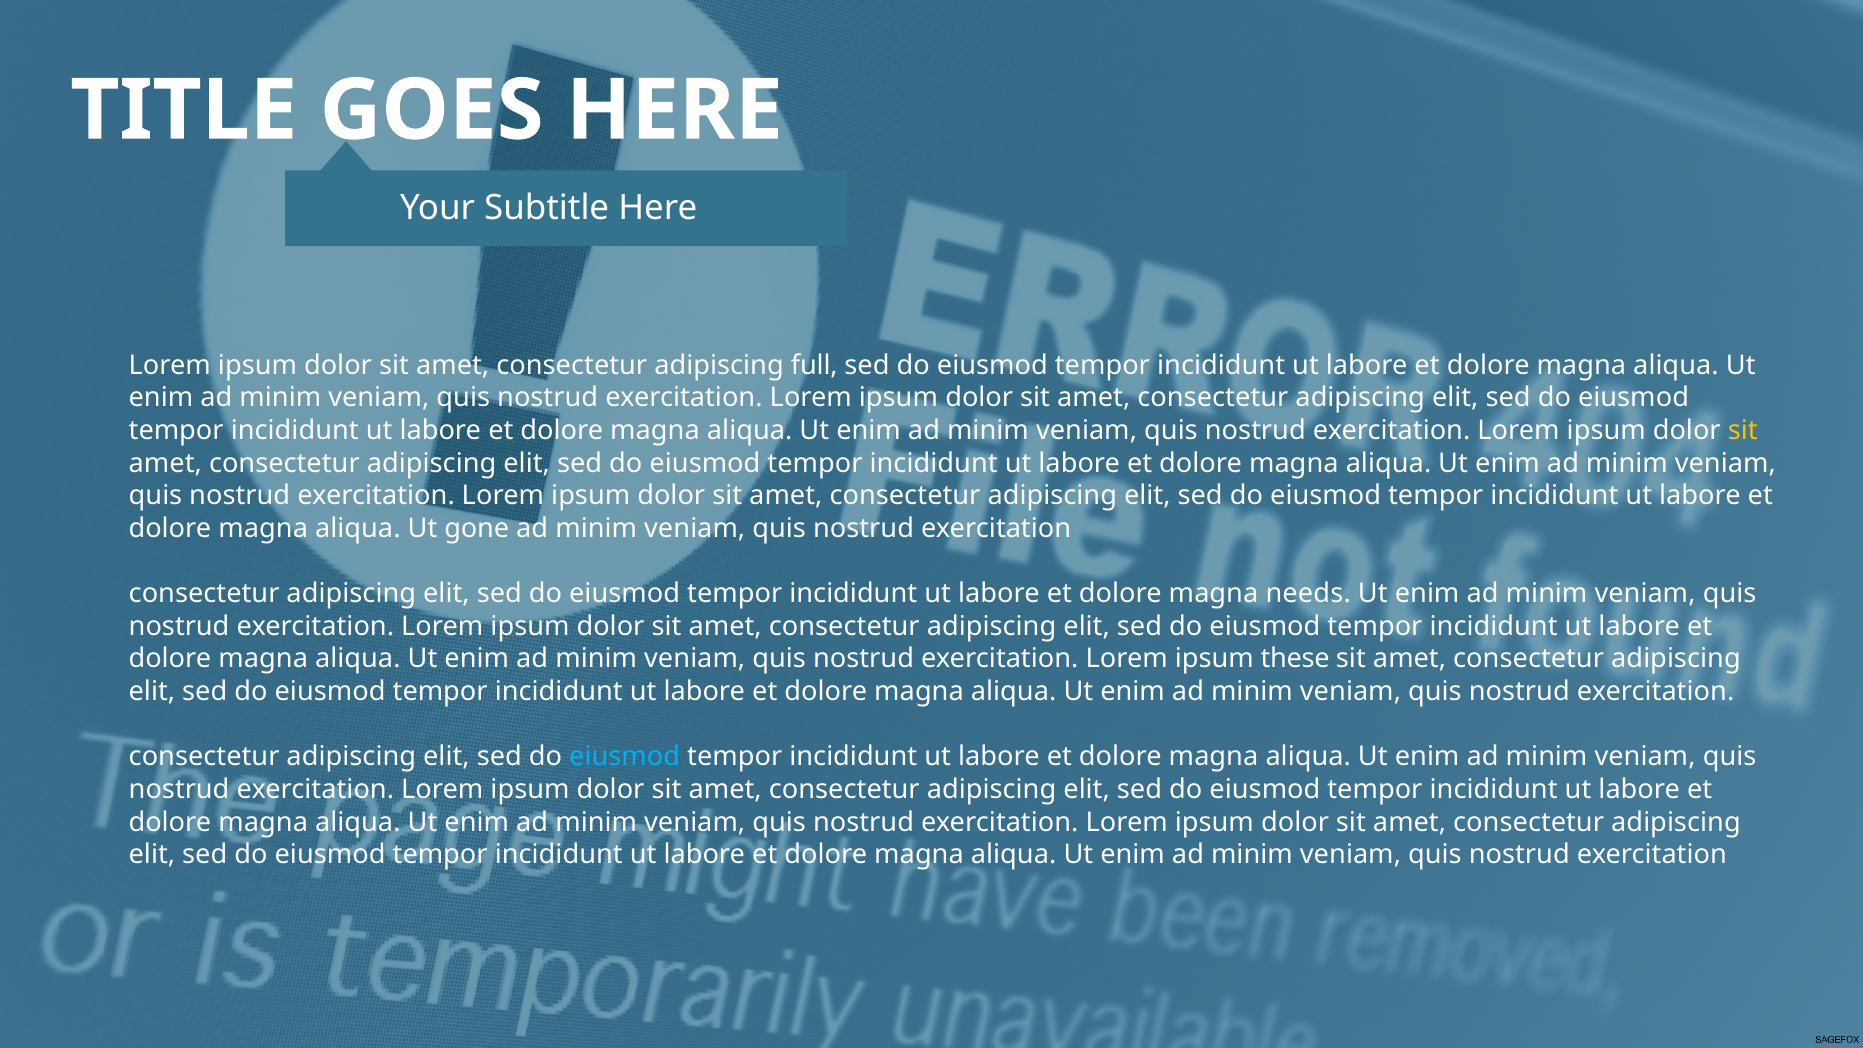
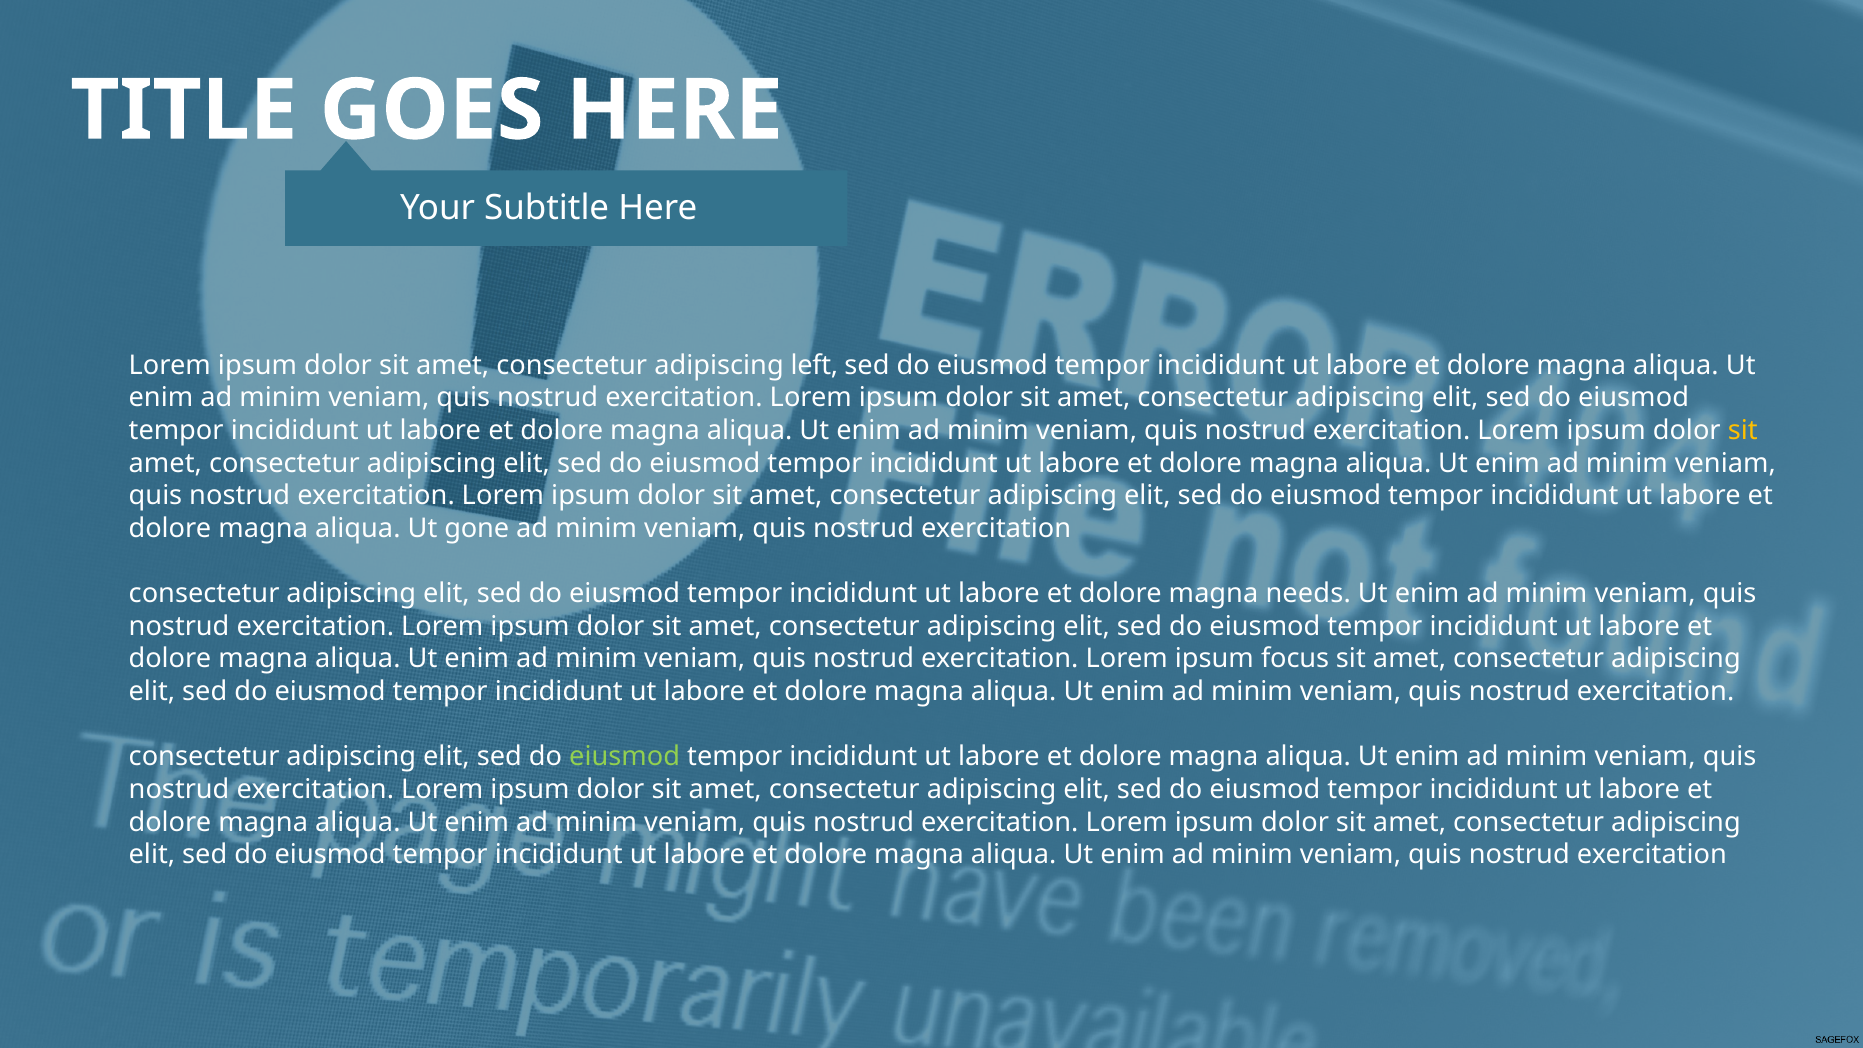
full: full -> left (814, 365)
these: these -> focus (1295, 659)
eiusmod colour: light blue -> light green (625, 757)
